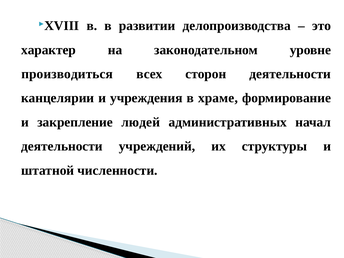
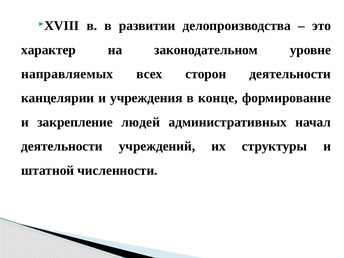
производиться: производиться -> направляемых (67, 74)
храме: храме -> конце (218, 98)
